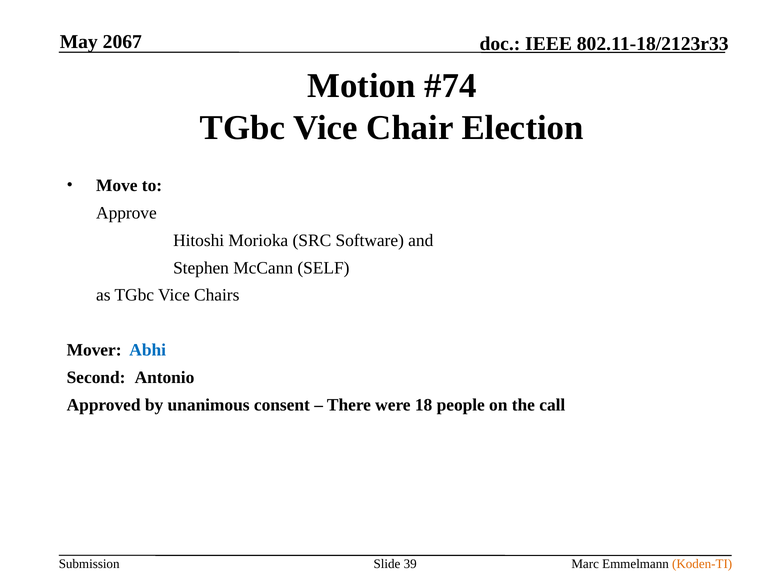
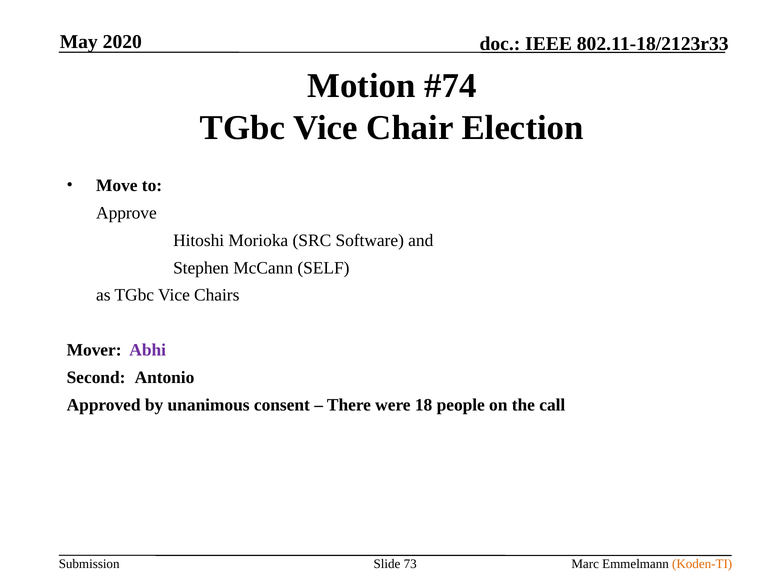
2067: 2067 -> 2020 (122, 42)
Abhi colour: blue -> purple (148, 350)
39: 39 -> 73 (410, 564)
